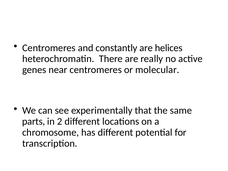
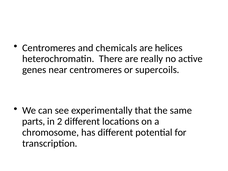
constantly: constantly -> chemicals (116, 48)
molecular: molecular -> supercoils (157, 70)
